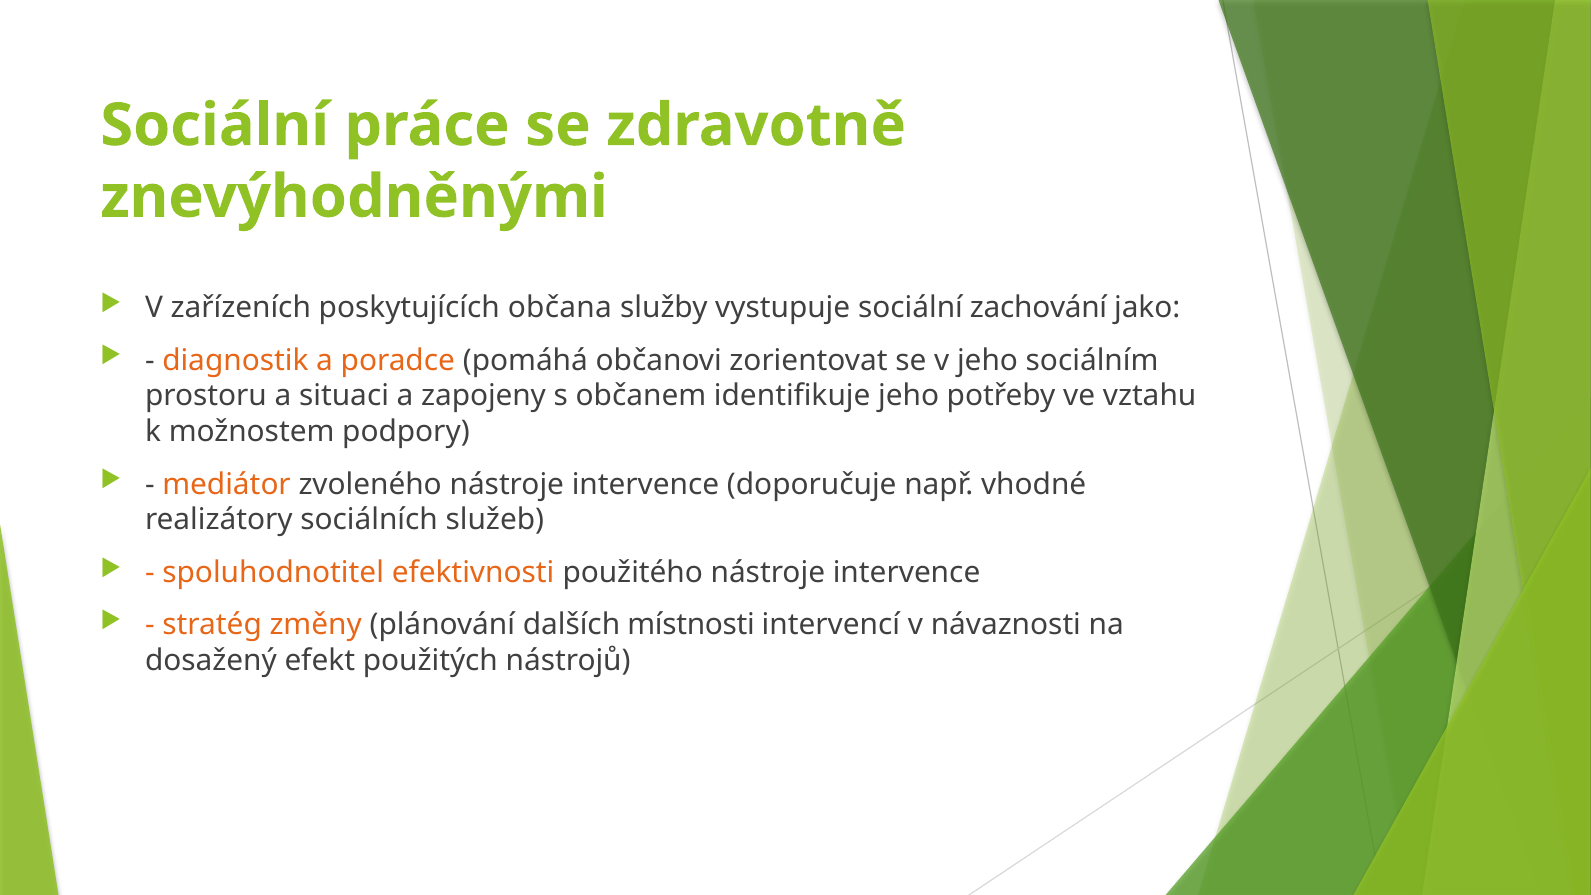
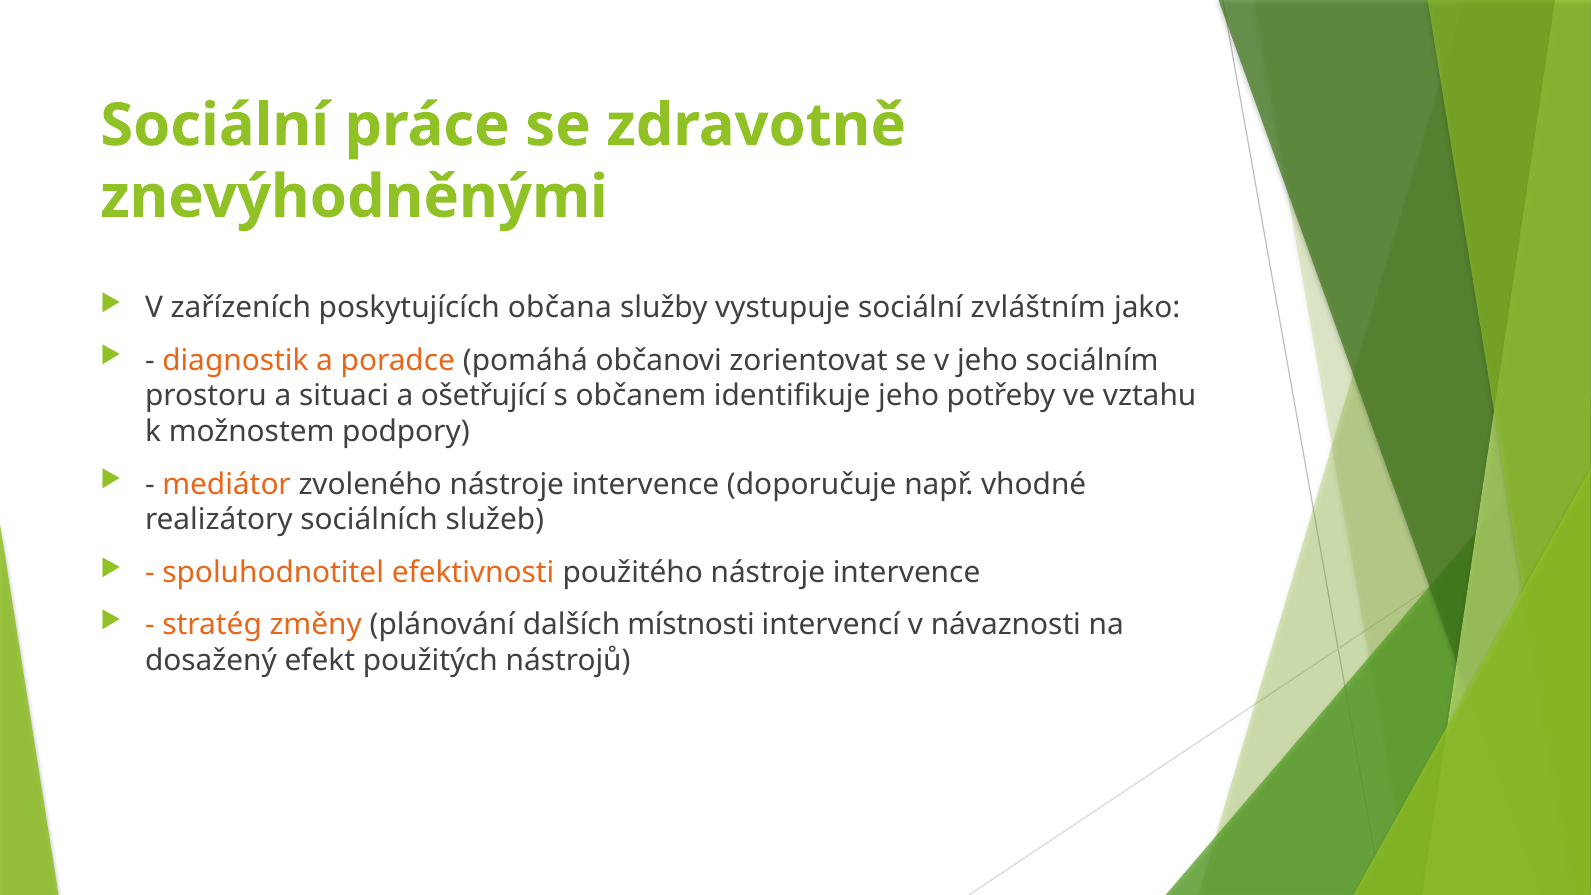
zachování: zachování -> zvláštním (1038, 308)
zapojeny: zapojeny -> ošetřující (484, 396)
